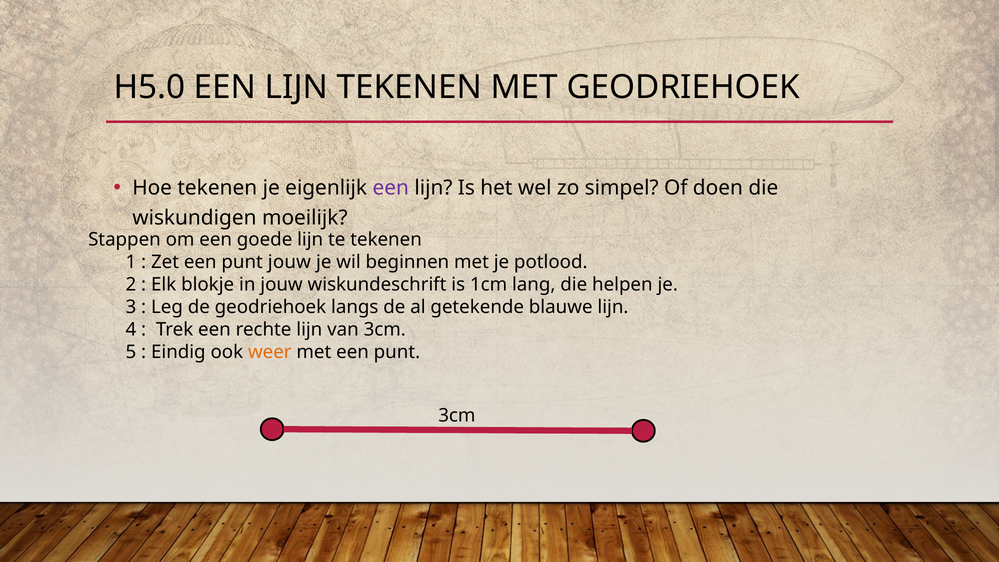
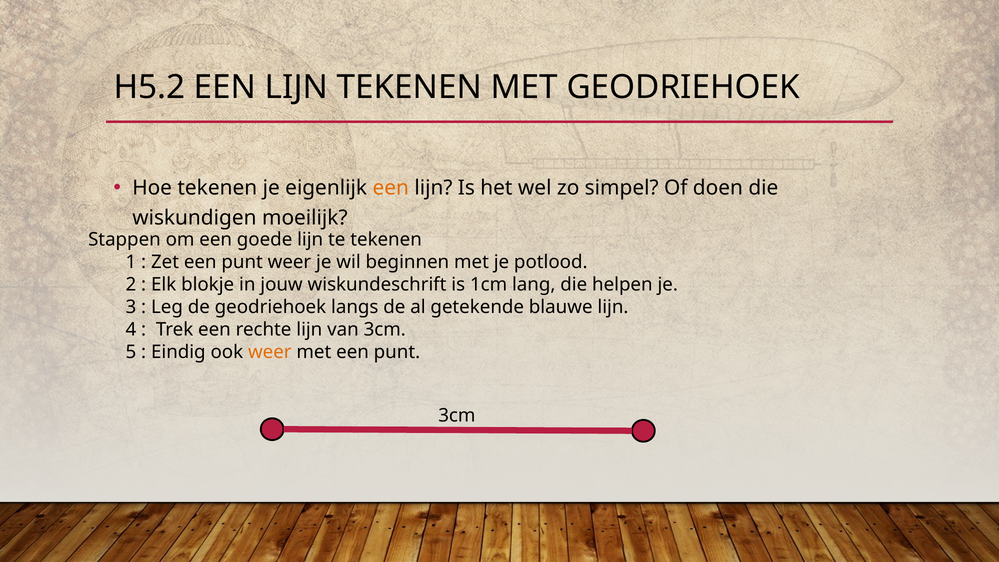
H5.0: H5.0 -> H5.2 (149, 87)
een colour: purple -> orange (391, 188)
punt jouw: jouw -> weer (289, 262)
